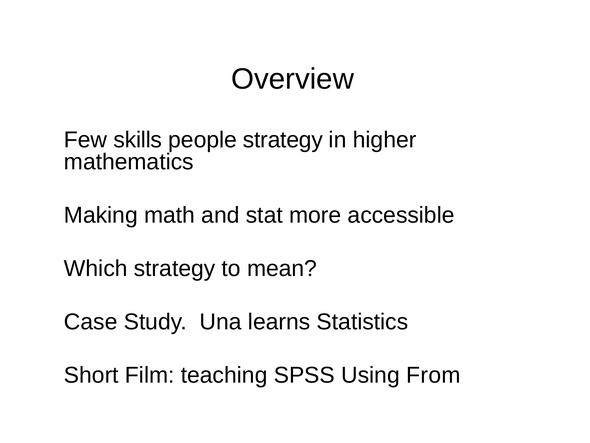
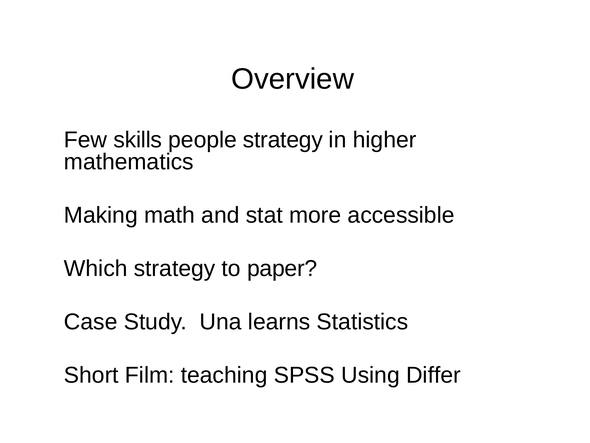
mean: mean -> paper (282, 268)
From: From -> Differ (433, 375)
